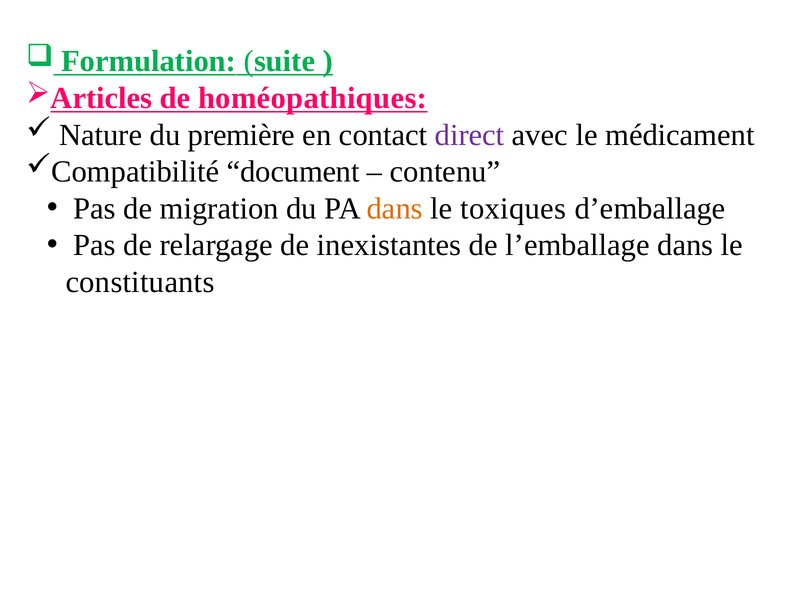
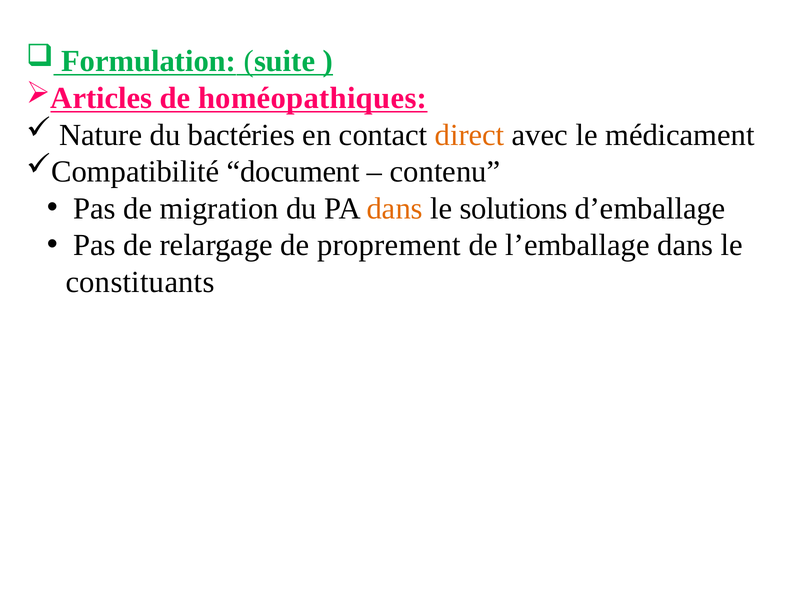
première: première -> bactéries (241, 135)
direct colour: purple -> orange (470, 135)
toxiques: toxiques -> solutions (514, 209)
inexistantes: inexistantes -> proprement (389, 245)
